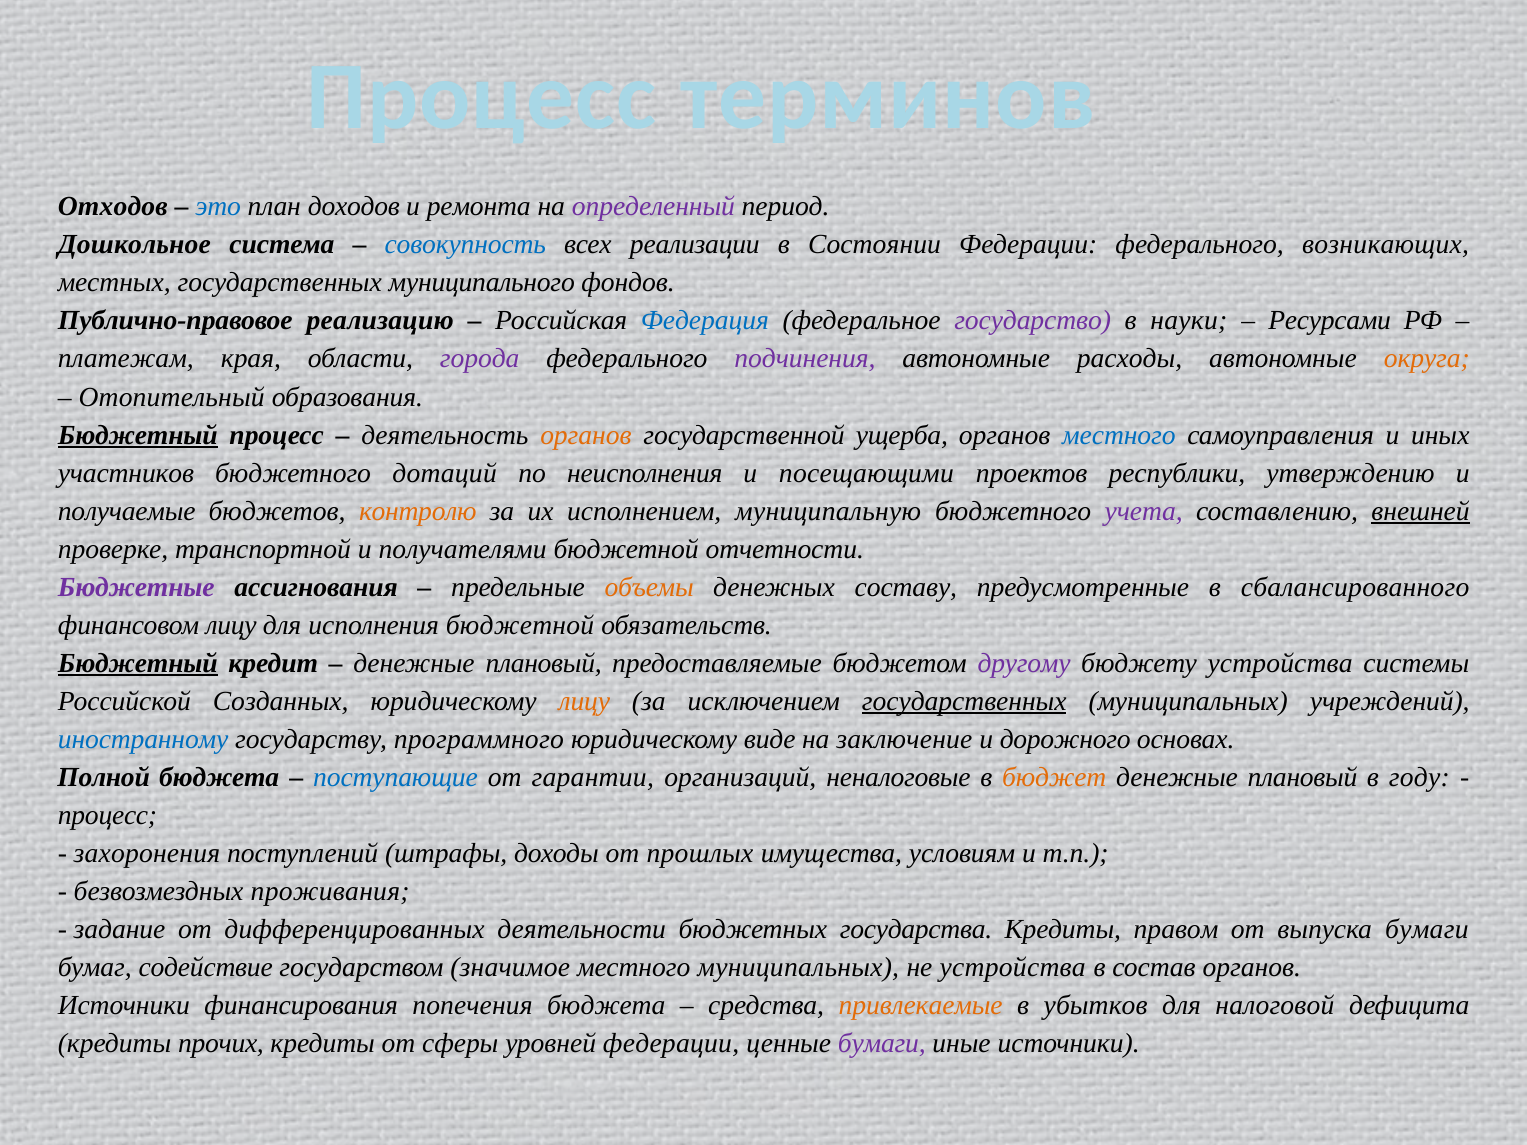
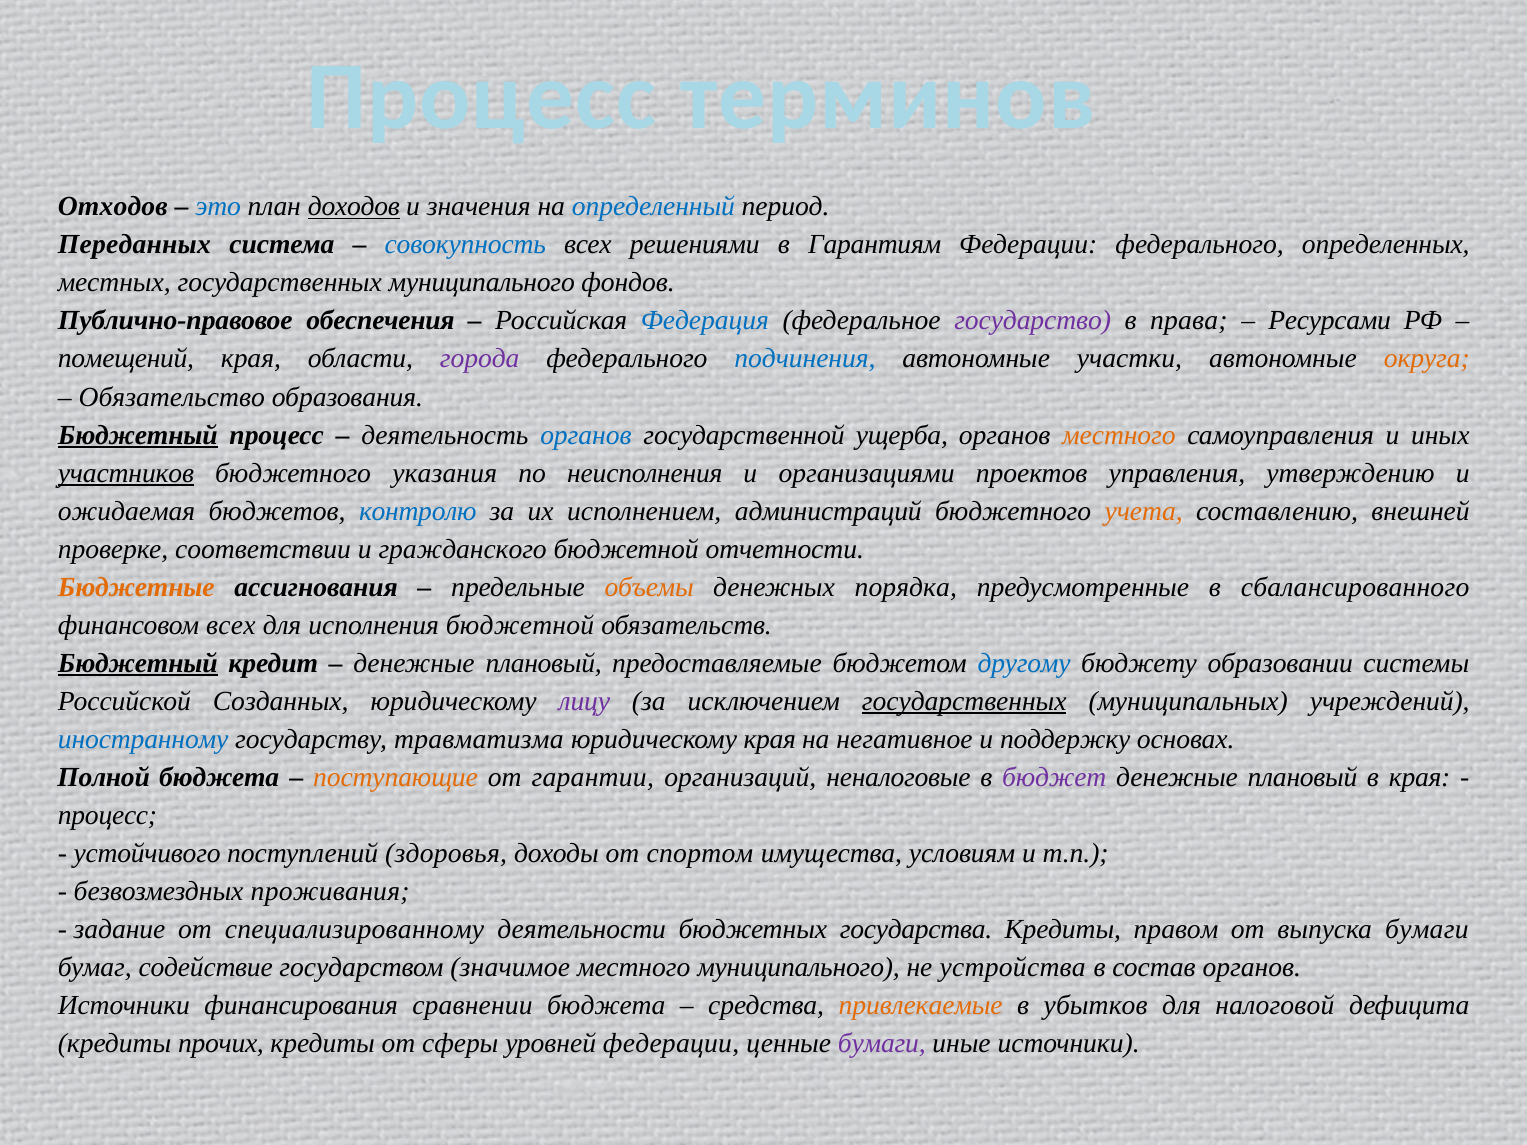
доходов underline: none -> present (354, 207)
ремонта: ремонта -> значения (479, 207)
определенный colour: purple -> blue (653, 207)
Дошкольное: Дошкольное -> Переданных (134, 245)
реализации: реализации -> решениями (695, 245)
Состоянии: Состоянии -> Гарантиям (875, 245)
возникающих: возникающих -> определенных (1386, 245)
реализацию: реализацию -> обеспечения (380, 321)
науки: науки -> права (1189, 321)
платежам: платежам -> помещений (126, 359)
подчинения colour: purple -> blue (805, 359)
расходы: расходы -> участки (1129, 359)
Отопительный: Отопительный -> Обязательство (172, 397)
органов colour: orange -> blue (586, 435)
местного colour: blue -> orange (1119, 435)
участников underline: none -> present (126, 473)
дотаций: дотаций -> указания (445, 473)
посещающими: посещающими -> организациями (867, 473)
республики: республики -> управления (1177, 473)
получаемые: получаемые -> ожидаемая (127, 511)
контролю colour: orange -> blue (418, 511)
муниципальную: муниципальную -> администраций (828, 511)
учета colour: purple -> orange (1144, 511)
внешней underline: present -> none (1421, 511)
транспортной: транспортной -> соответствии (263, 549)
получателями: получателями -> гражданского (463, 549)
Бюджетные colour: purple -> orange (136, 587)
составу: составу -> порядка (906, 587)
финансовом лицу: лицу -> всех (231, 625)
другому colour: purple -> blue (1024, 663)
бюджету устройства: устройства -> образовании (1280, 663)
лицу colour: orange -> purple (584, 701)
программного: программного -> травматизма (479, 739)
юридическому виде: виде -> края (770, 739)
заключение: заключение -> негативное (904, 739)
дорожного: дорожного -> поддержку (1065, 739)
поступающие colour: blue -> orange (396, 778)
бюджет colour: orange -> purple (1054, 778)
в году: году -> края (1420, 778)
захоронения: захоронения -> устойчивого (147, 854)
штрафы: штрафы -> здоровья (446, 854)
прошлых: прошлых -> спортом (700, 854)
дифференцированных: дифференцированных -> специализированному (354, 930)
местного муниципальных: муниципальных -> муниципального (799, 968)
попечения: попечения -> сравнении (472, 1006)
